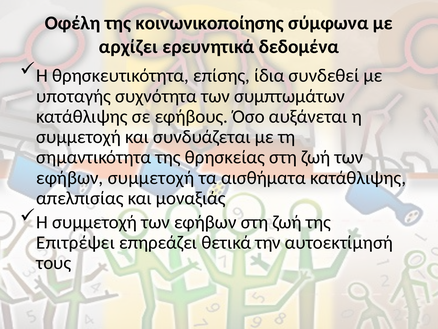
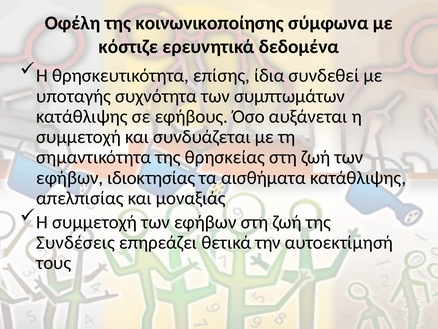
αρχίζει: αρχίζει -> κόστιζε (128, 47)
εφήβων συμμετοχή: συμμετοχή -> ιδιοκτησίας (151, 178)
Επιτρέψει: Επιτρέψει -> Συνδέσεις (76, 242)
